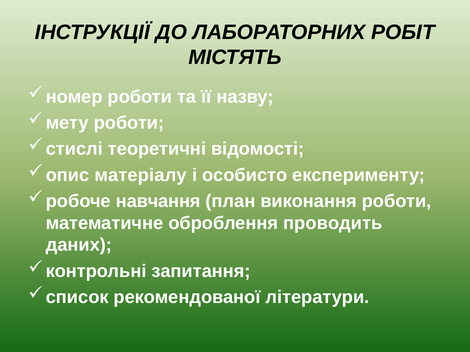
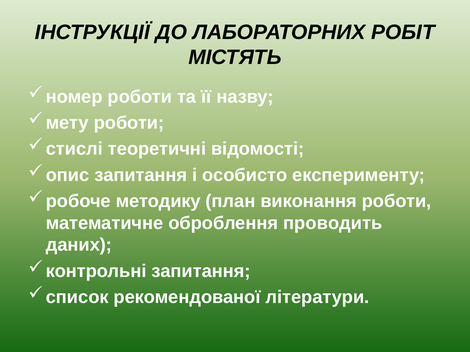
матеріалу: матеріалу -> запитання (141, 175)
навчання: навчання -> методику (158, 201)
